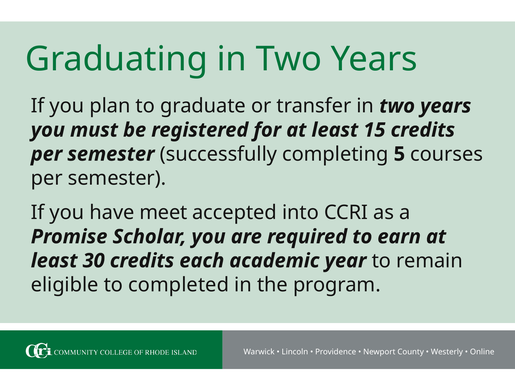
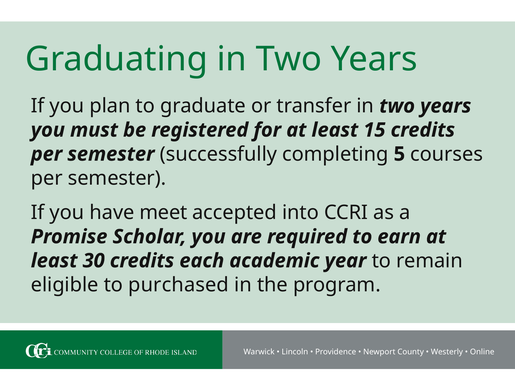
completed: completed -> purchased (179, 285)
